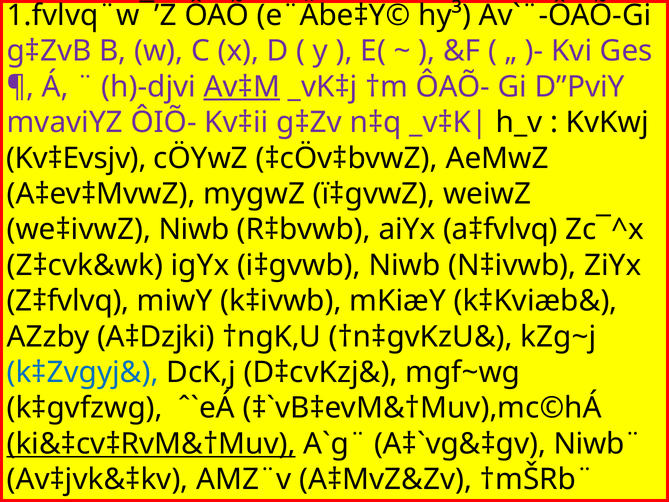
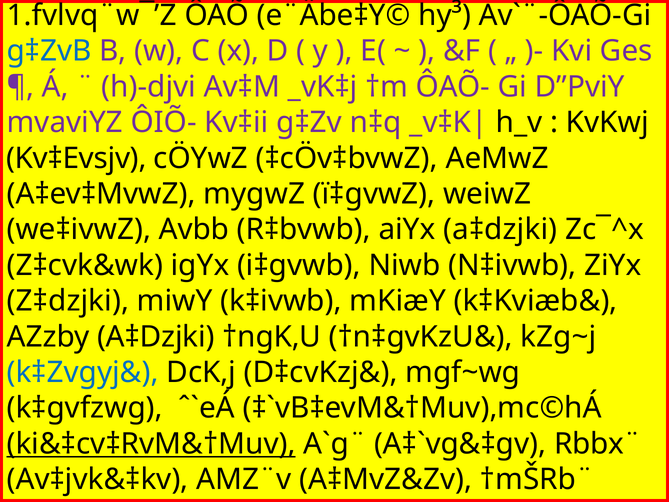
g‡ZvB colour: purple -> blue (49, 51)
Av‡M underline: present -> none (242, 87)
we‡ivwZ Niwb: Niwb -> Avbb (194, 229)
aiYx a‡fvlvq: a‡fvlvq -> a‡dzjki (500, 229)
Z‡fvlvq: Z‡fvlvq -> Z‡dzjki (68, 301)
Niwb¨: Niwb¨ -> Rbbx¨ (598, 444)
